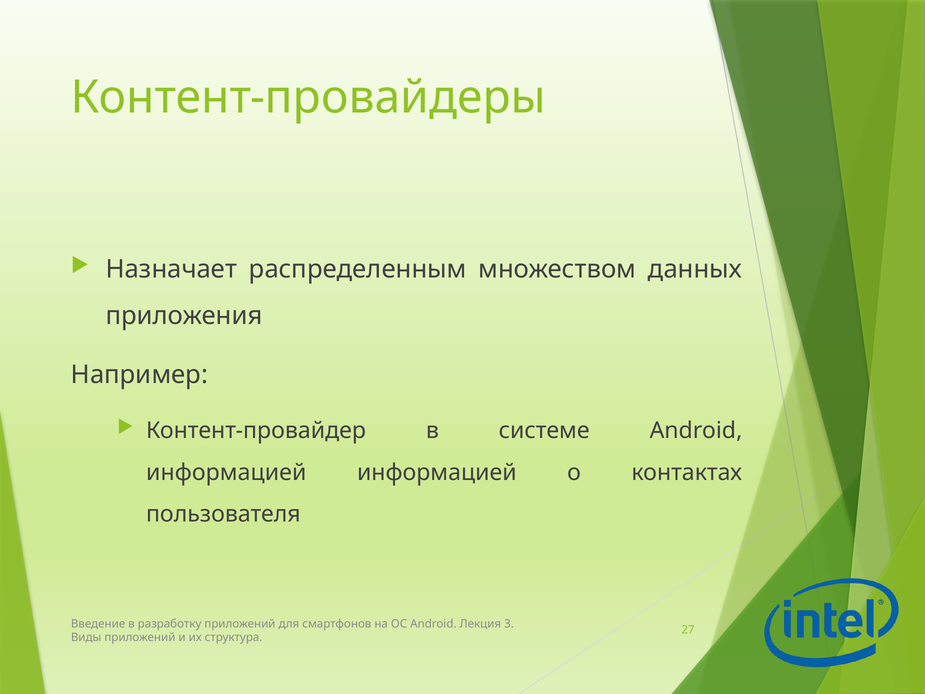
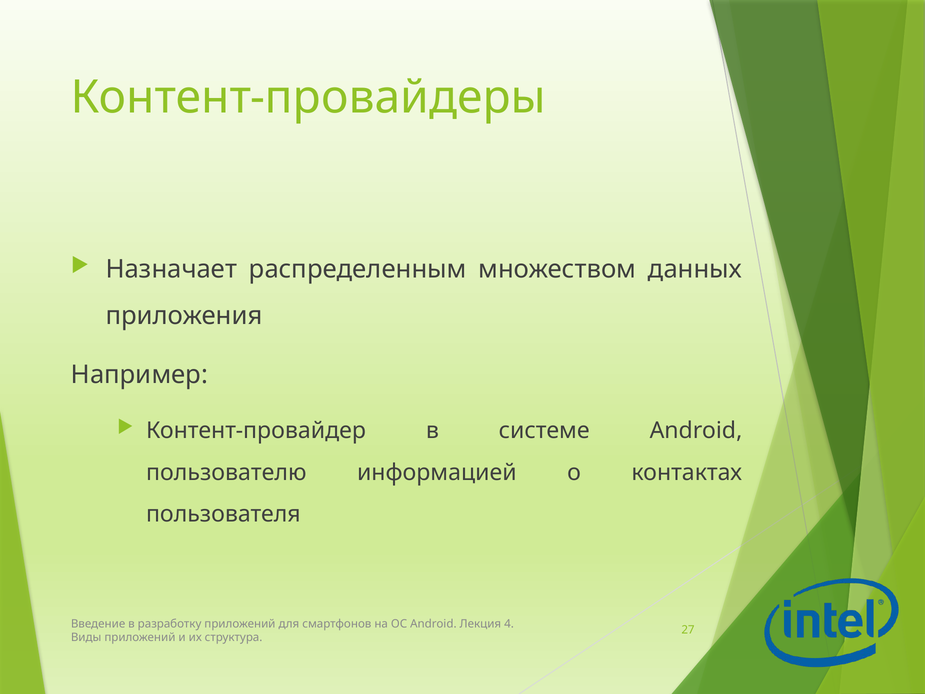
информацией: информацией -> пользователю (226, 472)
3: 3 -> 4 (509, 623)
